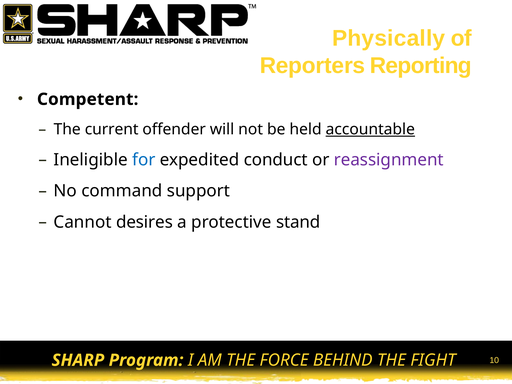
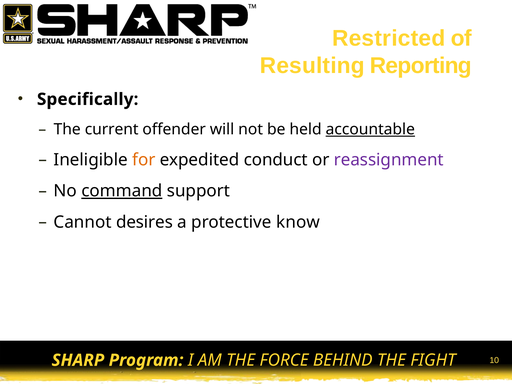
Physically: Physically -> Restricted (389, 38)
Reporters: Reporters -> Resulting (312, 66)
Competent: Competent -> Specifically (88, 99)
for colour: blue -> orange (144, 160)
command underline: none -> present (122, 191)
stand: stand -> know (298, 222)
